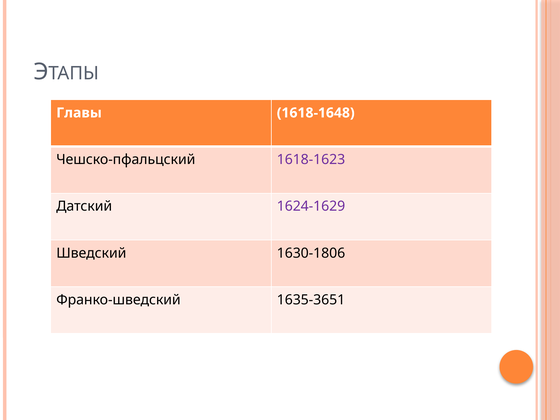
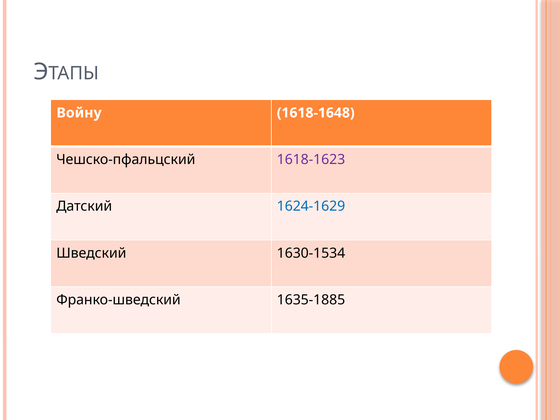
Главы: Главы -> Войну (79, 113)
1624-1629 colour: purple -> blue (311, 206)
1630-1806: 1630-1806 -> 1630-1534 (311, 253)
1635-3651: 1635-3651 -> 1635-1885 (311, 300)
